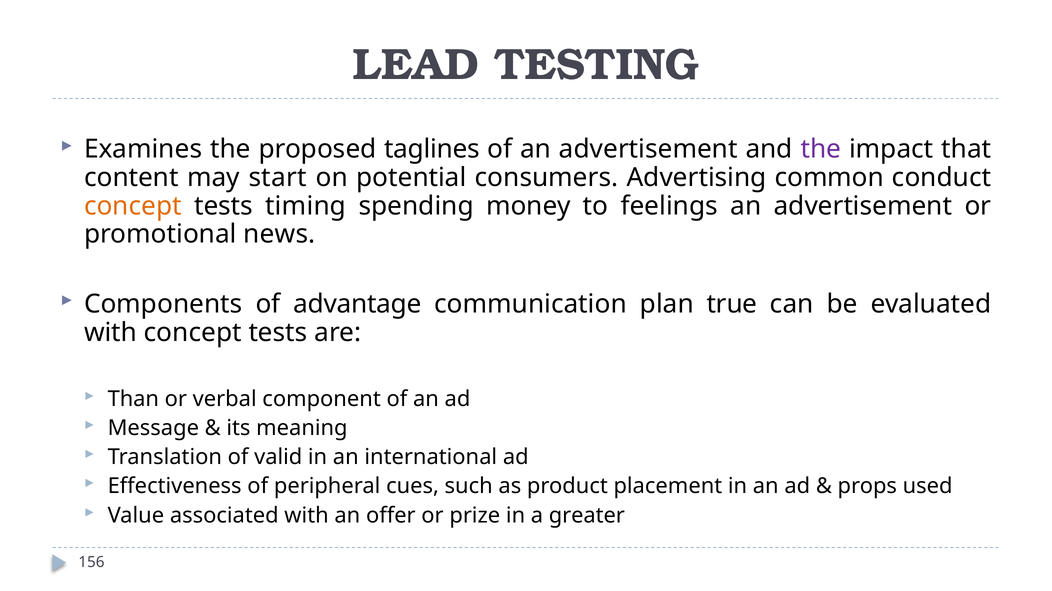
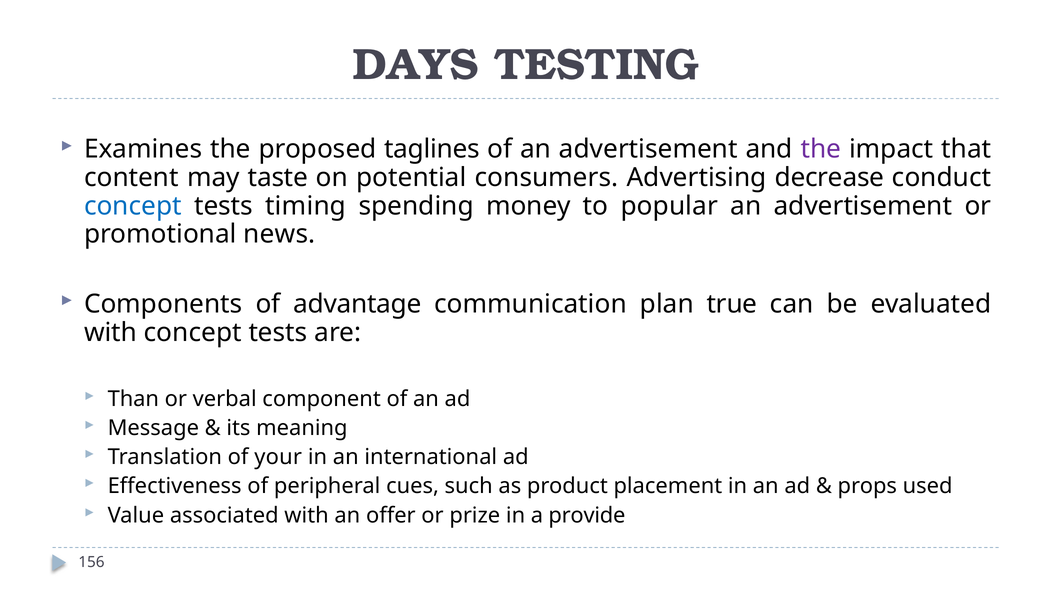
LEAD: LEAD -> DAYS (416, 65)
start: start -> taste (278, 178)
common: common -> decrease (829, 178)
concept colour: orange -> blue (133, 206)
feelings: feelings -> popular (669, 206)
valid: valid -> your (278, 457)
greater: greater -> provide (587, 515)
